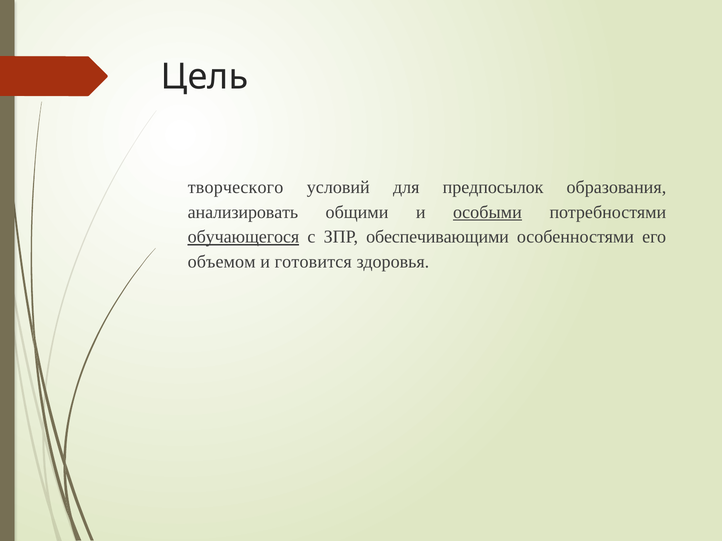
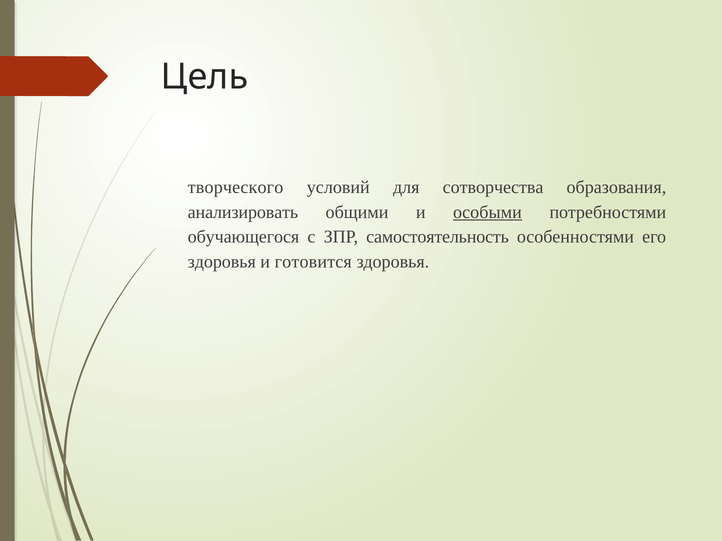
предпосылок: предпосылок -> сотворчества (493, 187)
обучающегося underline: present -> none (243, 237)
обеспечивающими: обеспечивающими -> самостоятельность (438, 237)
объемом: объемом -> здоровья (222, 262)
